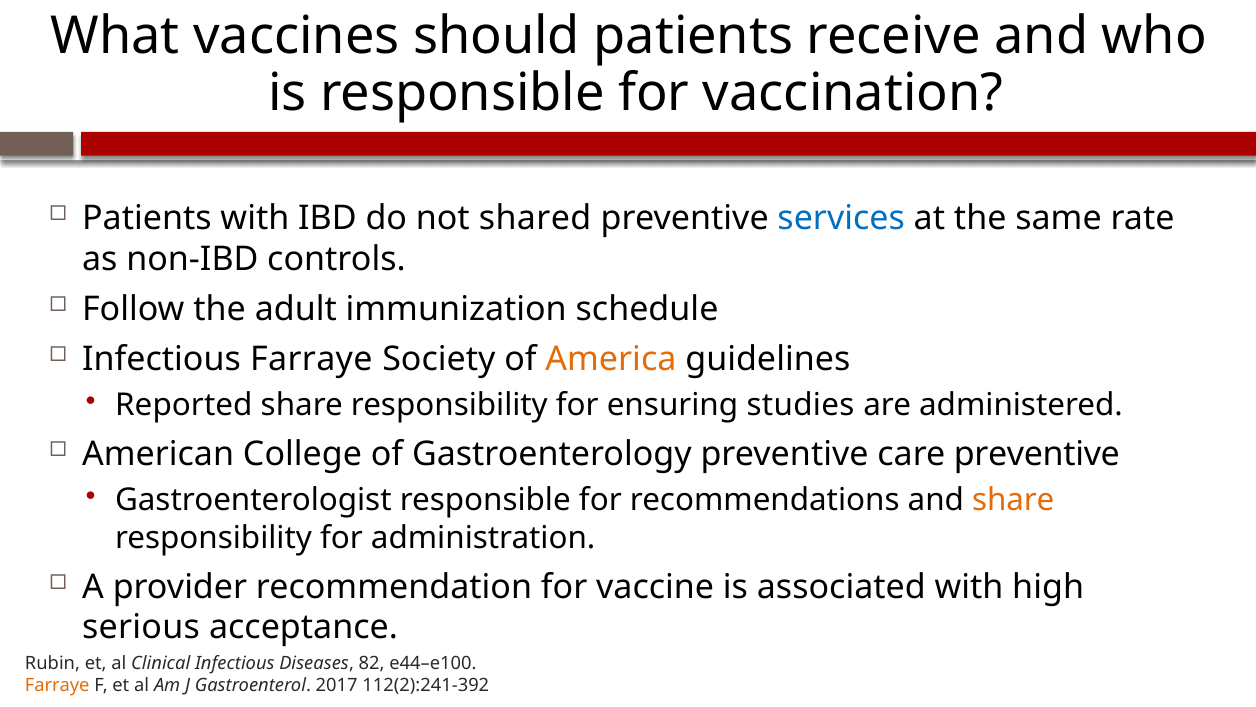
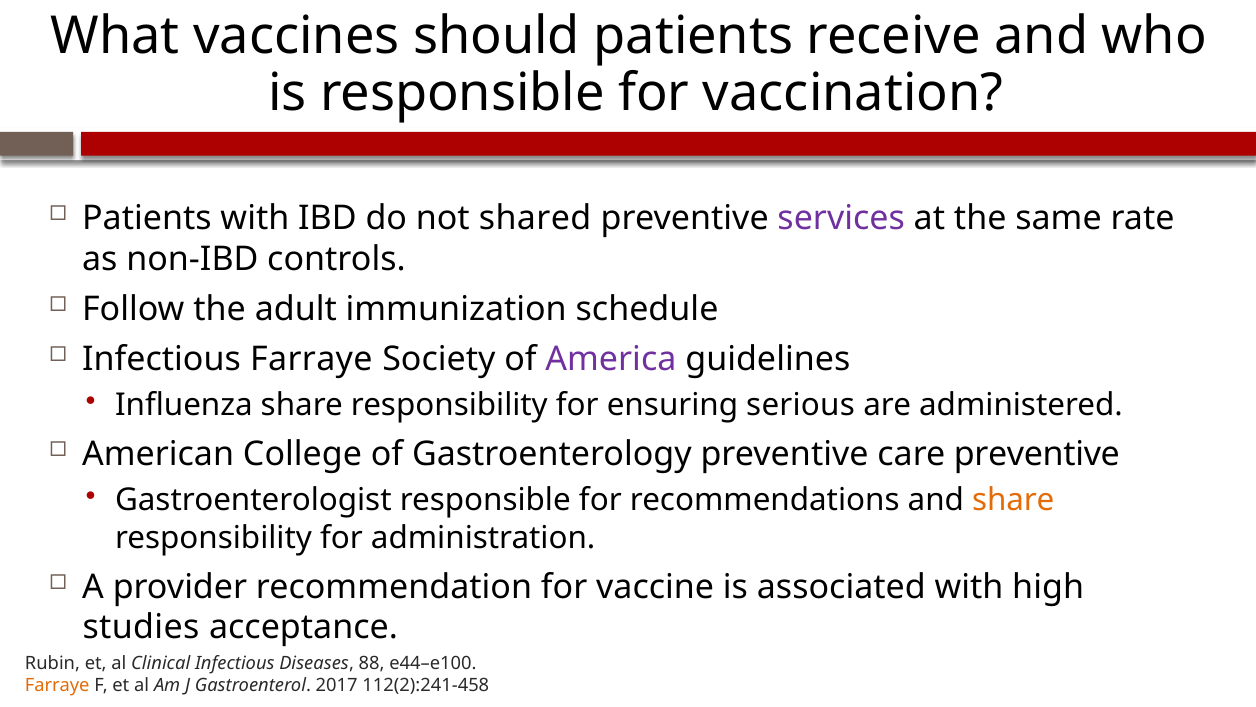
services colour: blue -> purple (841, 218)
America colour: orange -> purple (611, 359)
Reported: Reported -> Influenza (184, 405)
studies: studies -> serious (801, 405)
serious: serious -> studies (141, 627)
82: 82 -> 88 (372, 663)
112(2):241-392: 112(2):241-392 -> 112(2):241-458 (426, 685)
